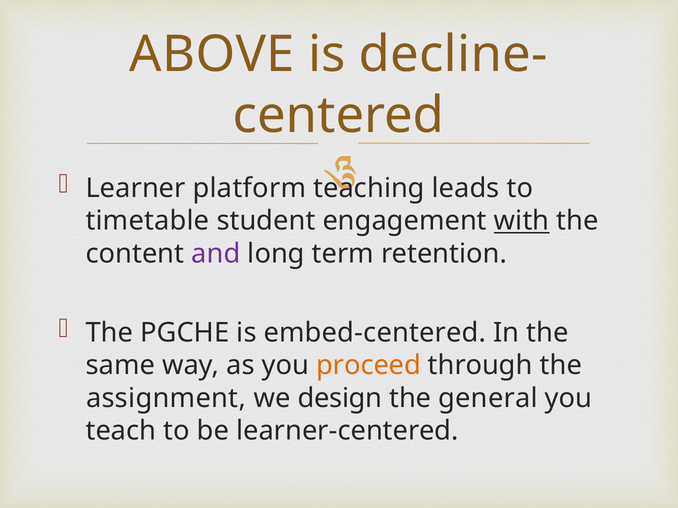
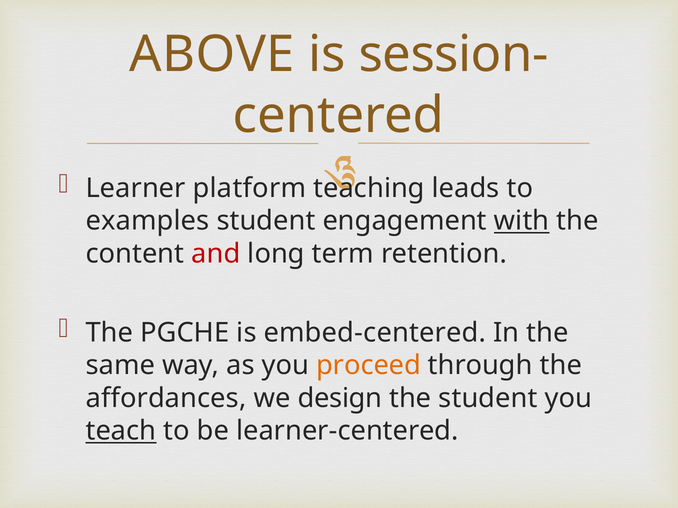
decline-: decline- -> session- (454, 54)
timetable: timetable -> examples (148, 221)
and colour: purple -> red (216, 254)
assignment: assignment -> affordances (166, 399)
the general: general -> student (488, 399)
teach underline: none -> present (121, 431)
